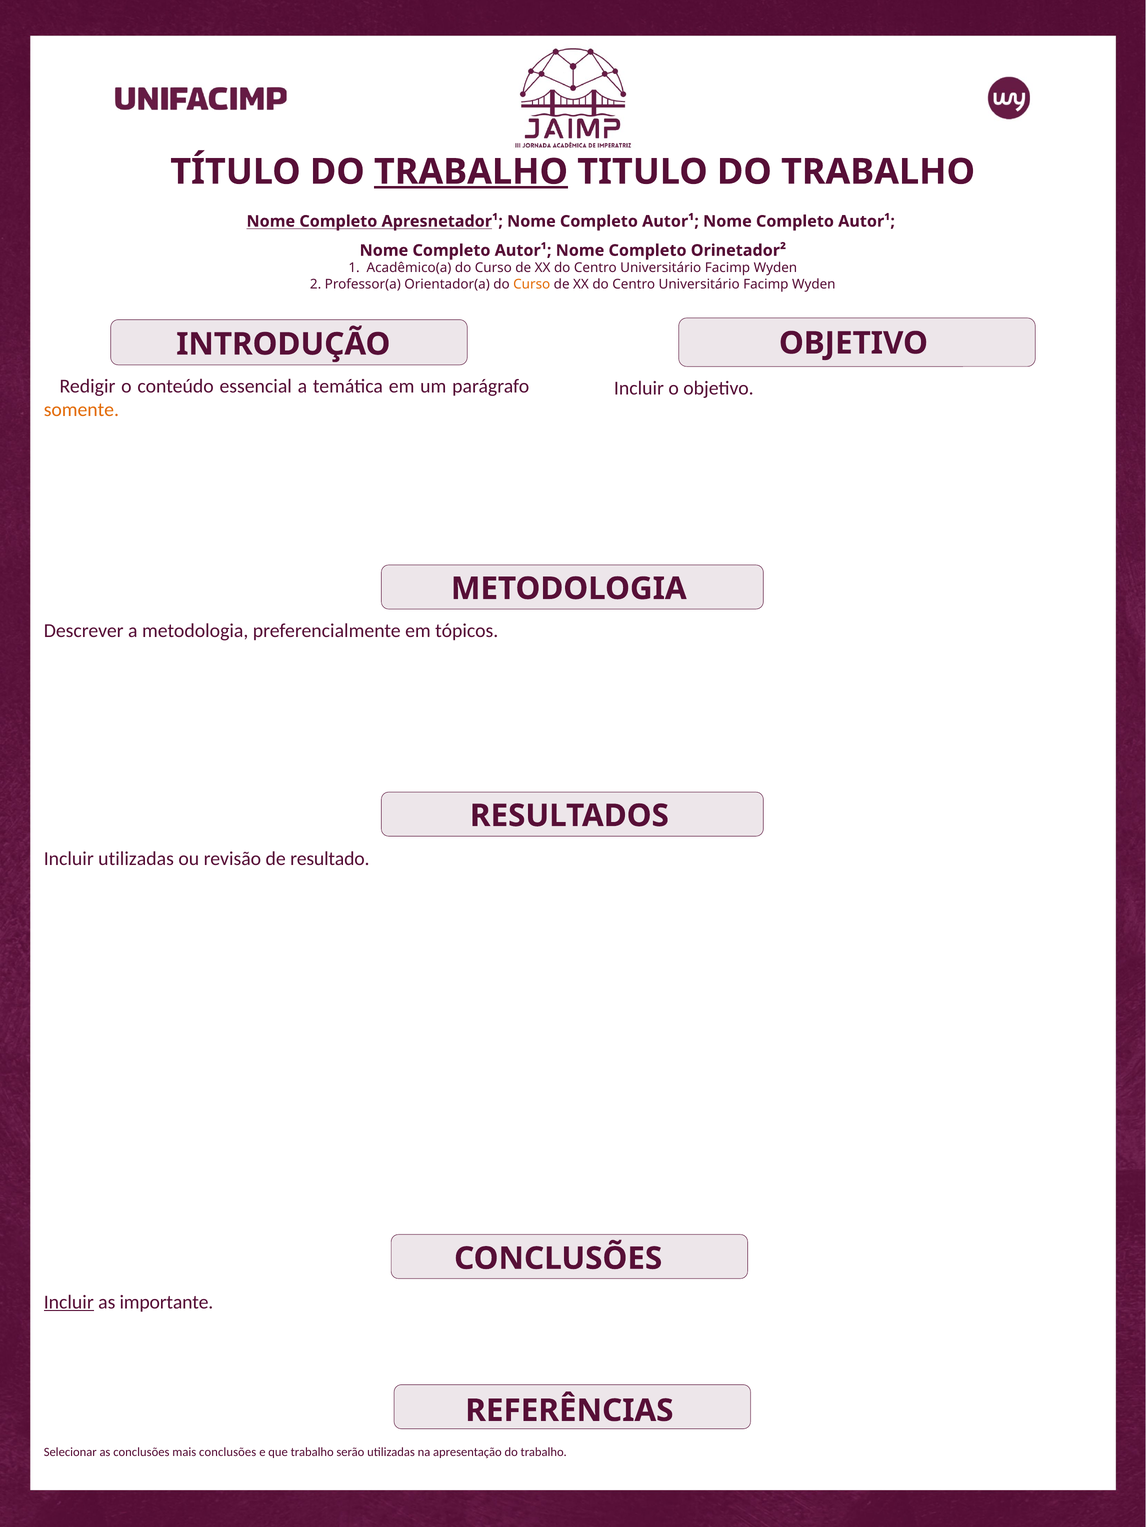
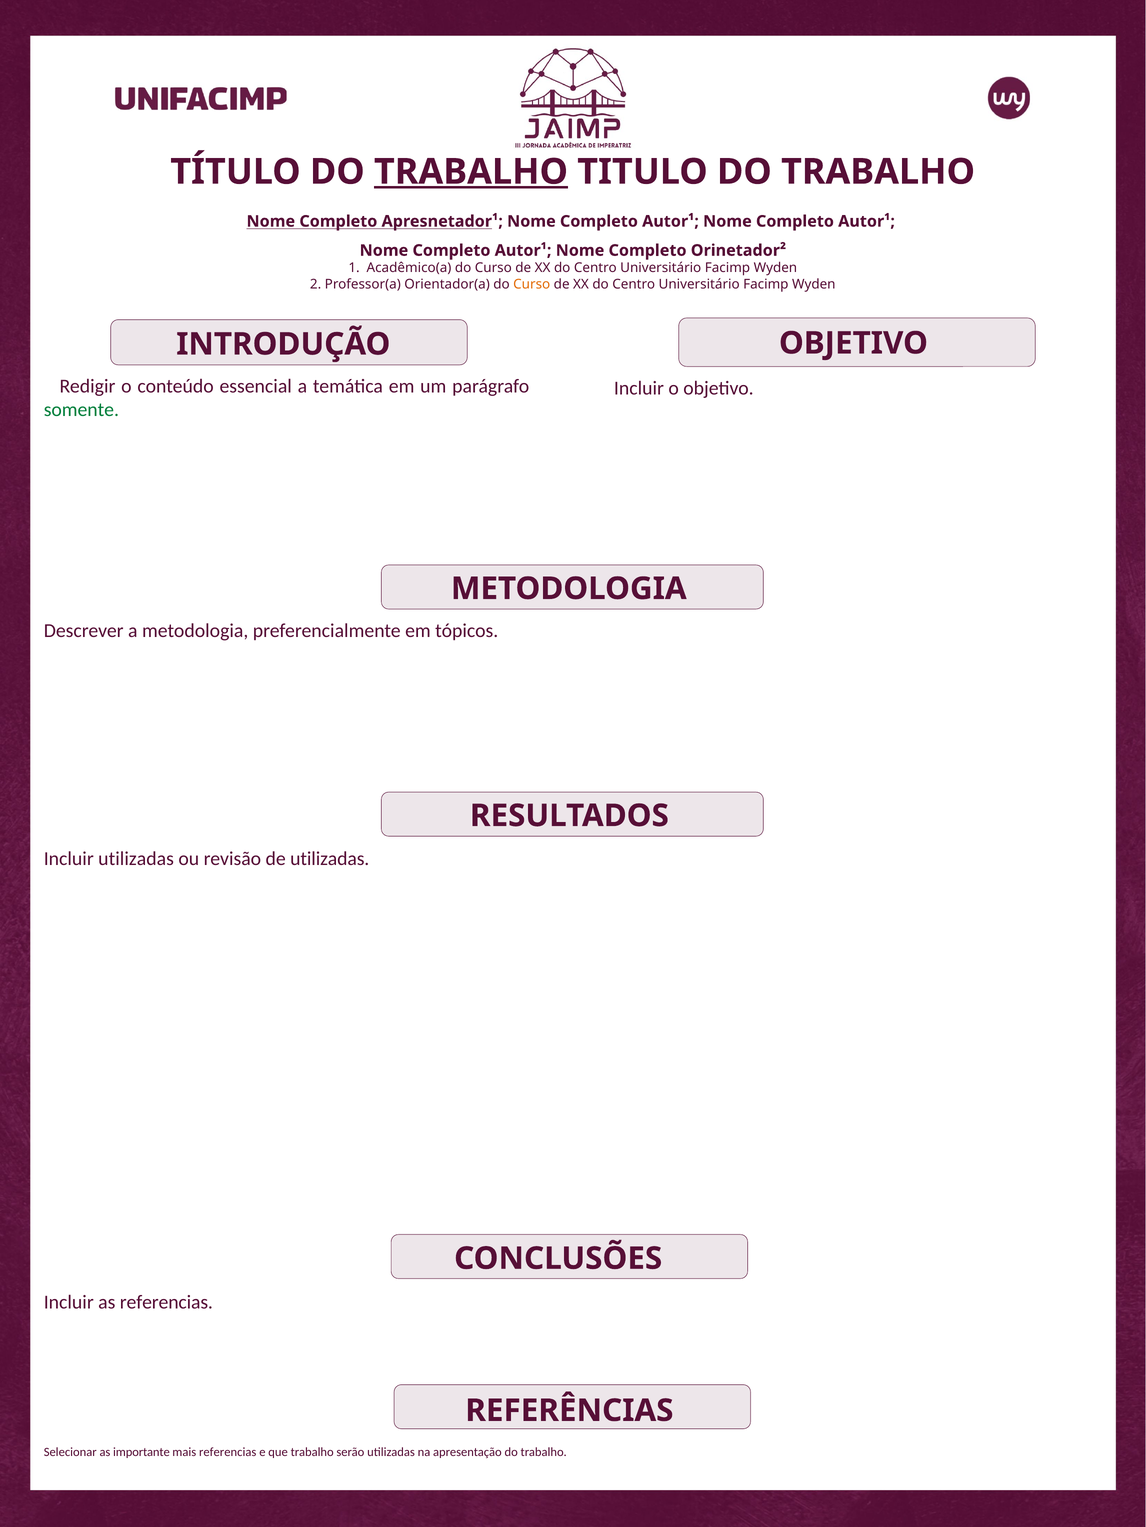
somente colour: orange -> green (81, 410)
de resultado: resultado -> utilizadas (330, 859)
Incluir underline: present -> none (69, 1303)
as importante: importante -> referencias (166, 1303)
as conclusões: conclusões -> importante (141, 1453)
mais conclusões: conclusões -> referencias (228, 1453)
